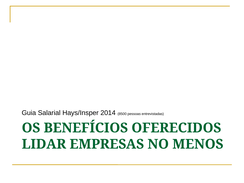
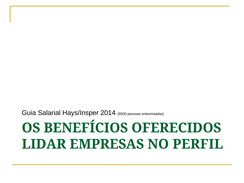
MENOS: MENOS -> PERFIL (198, 144)
